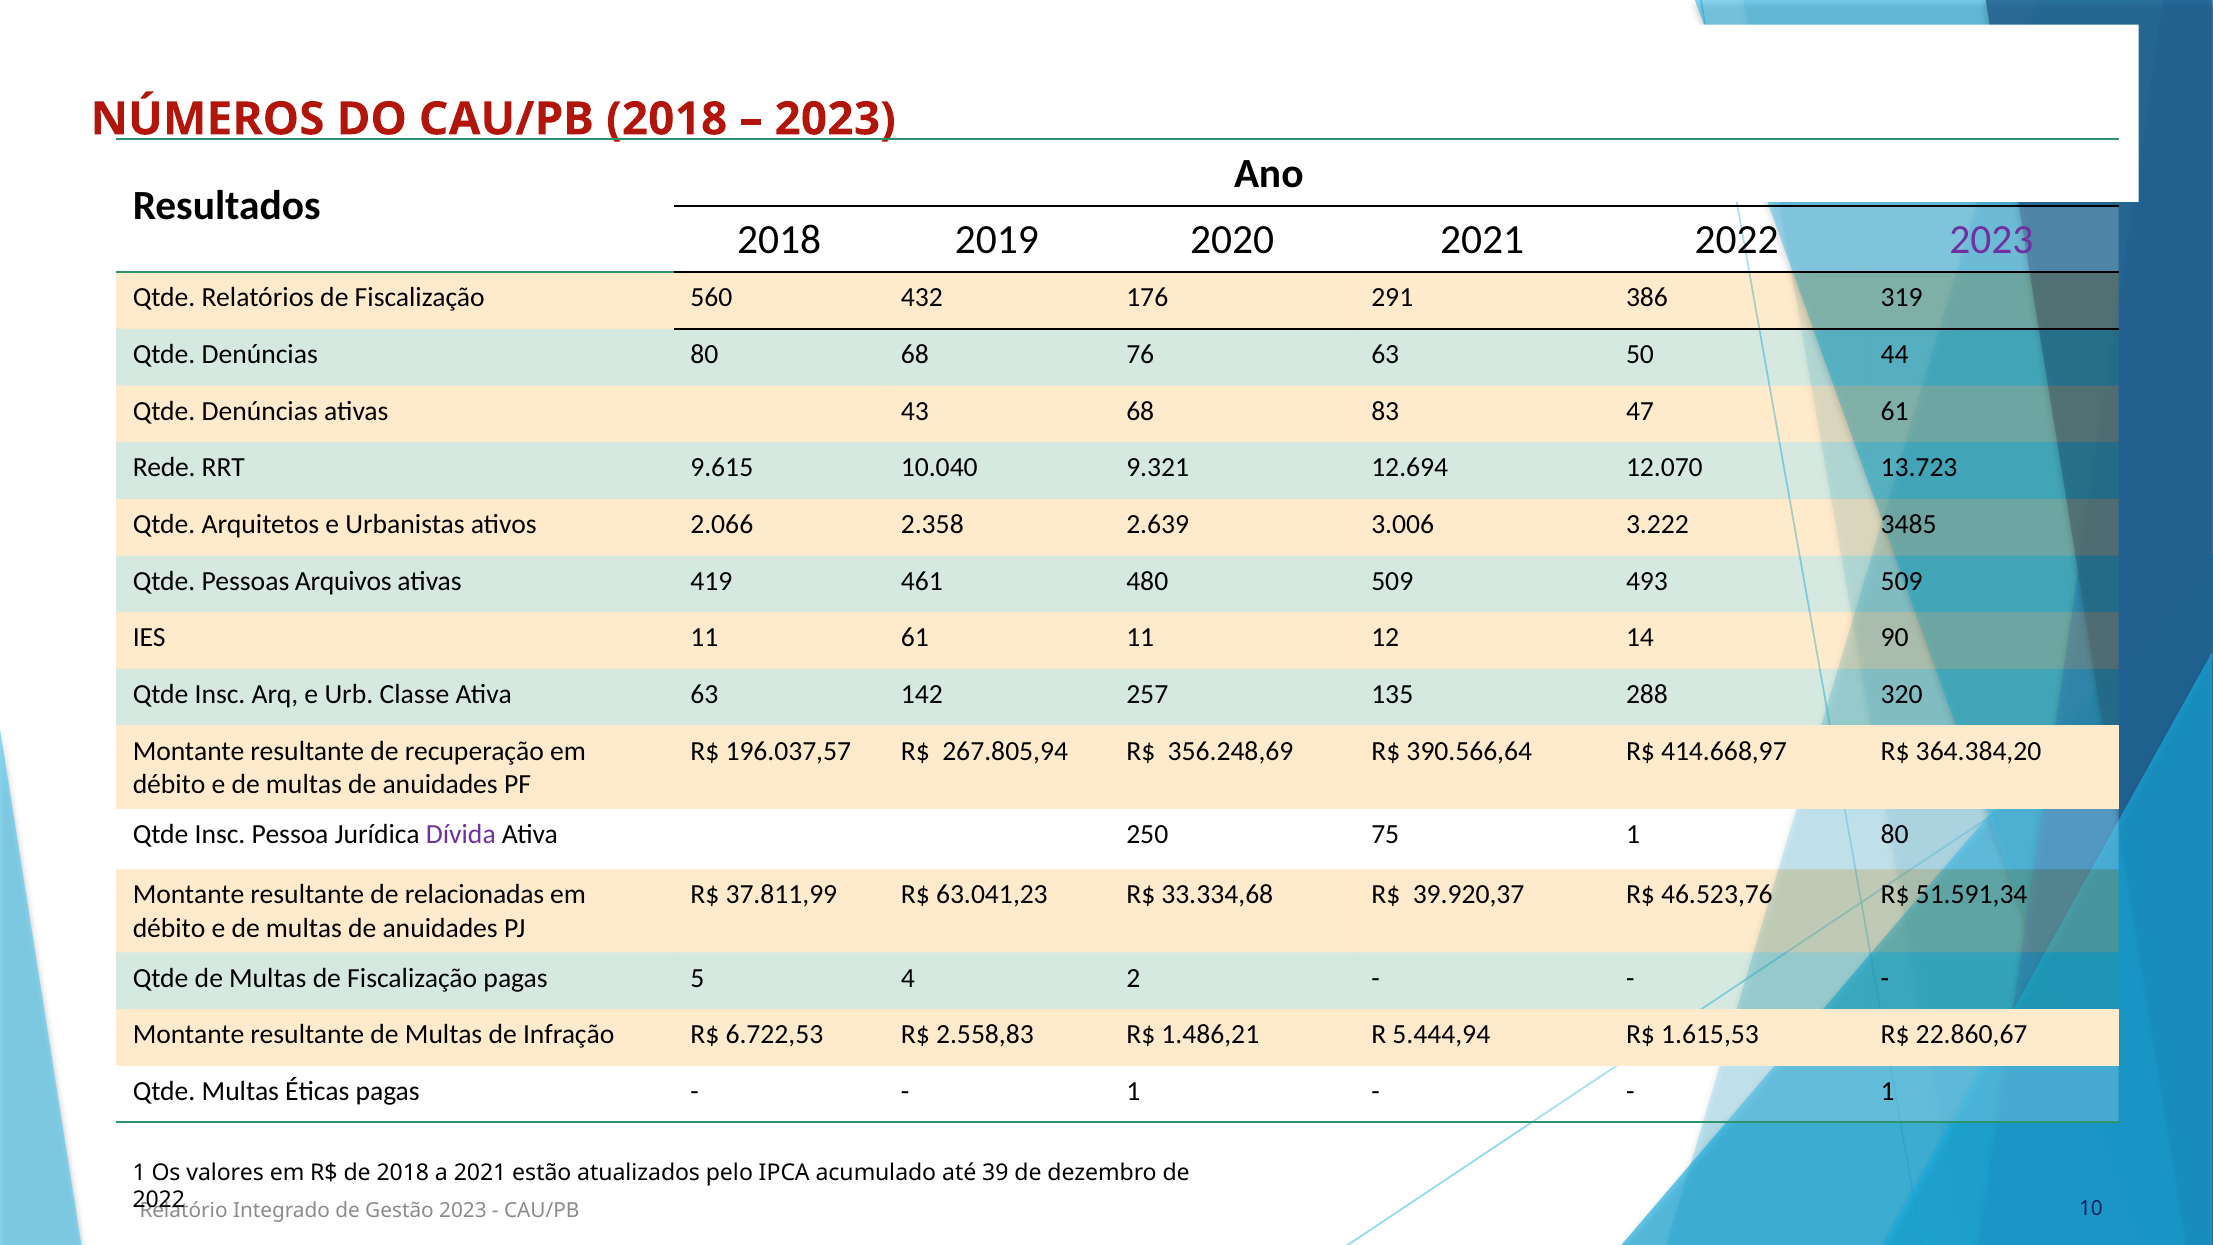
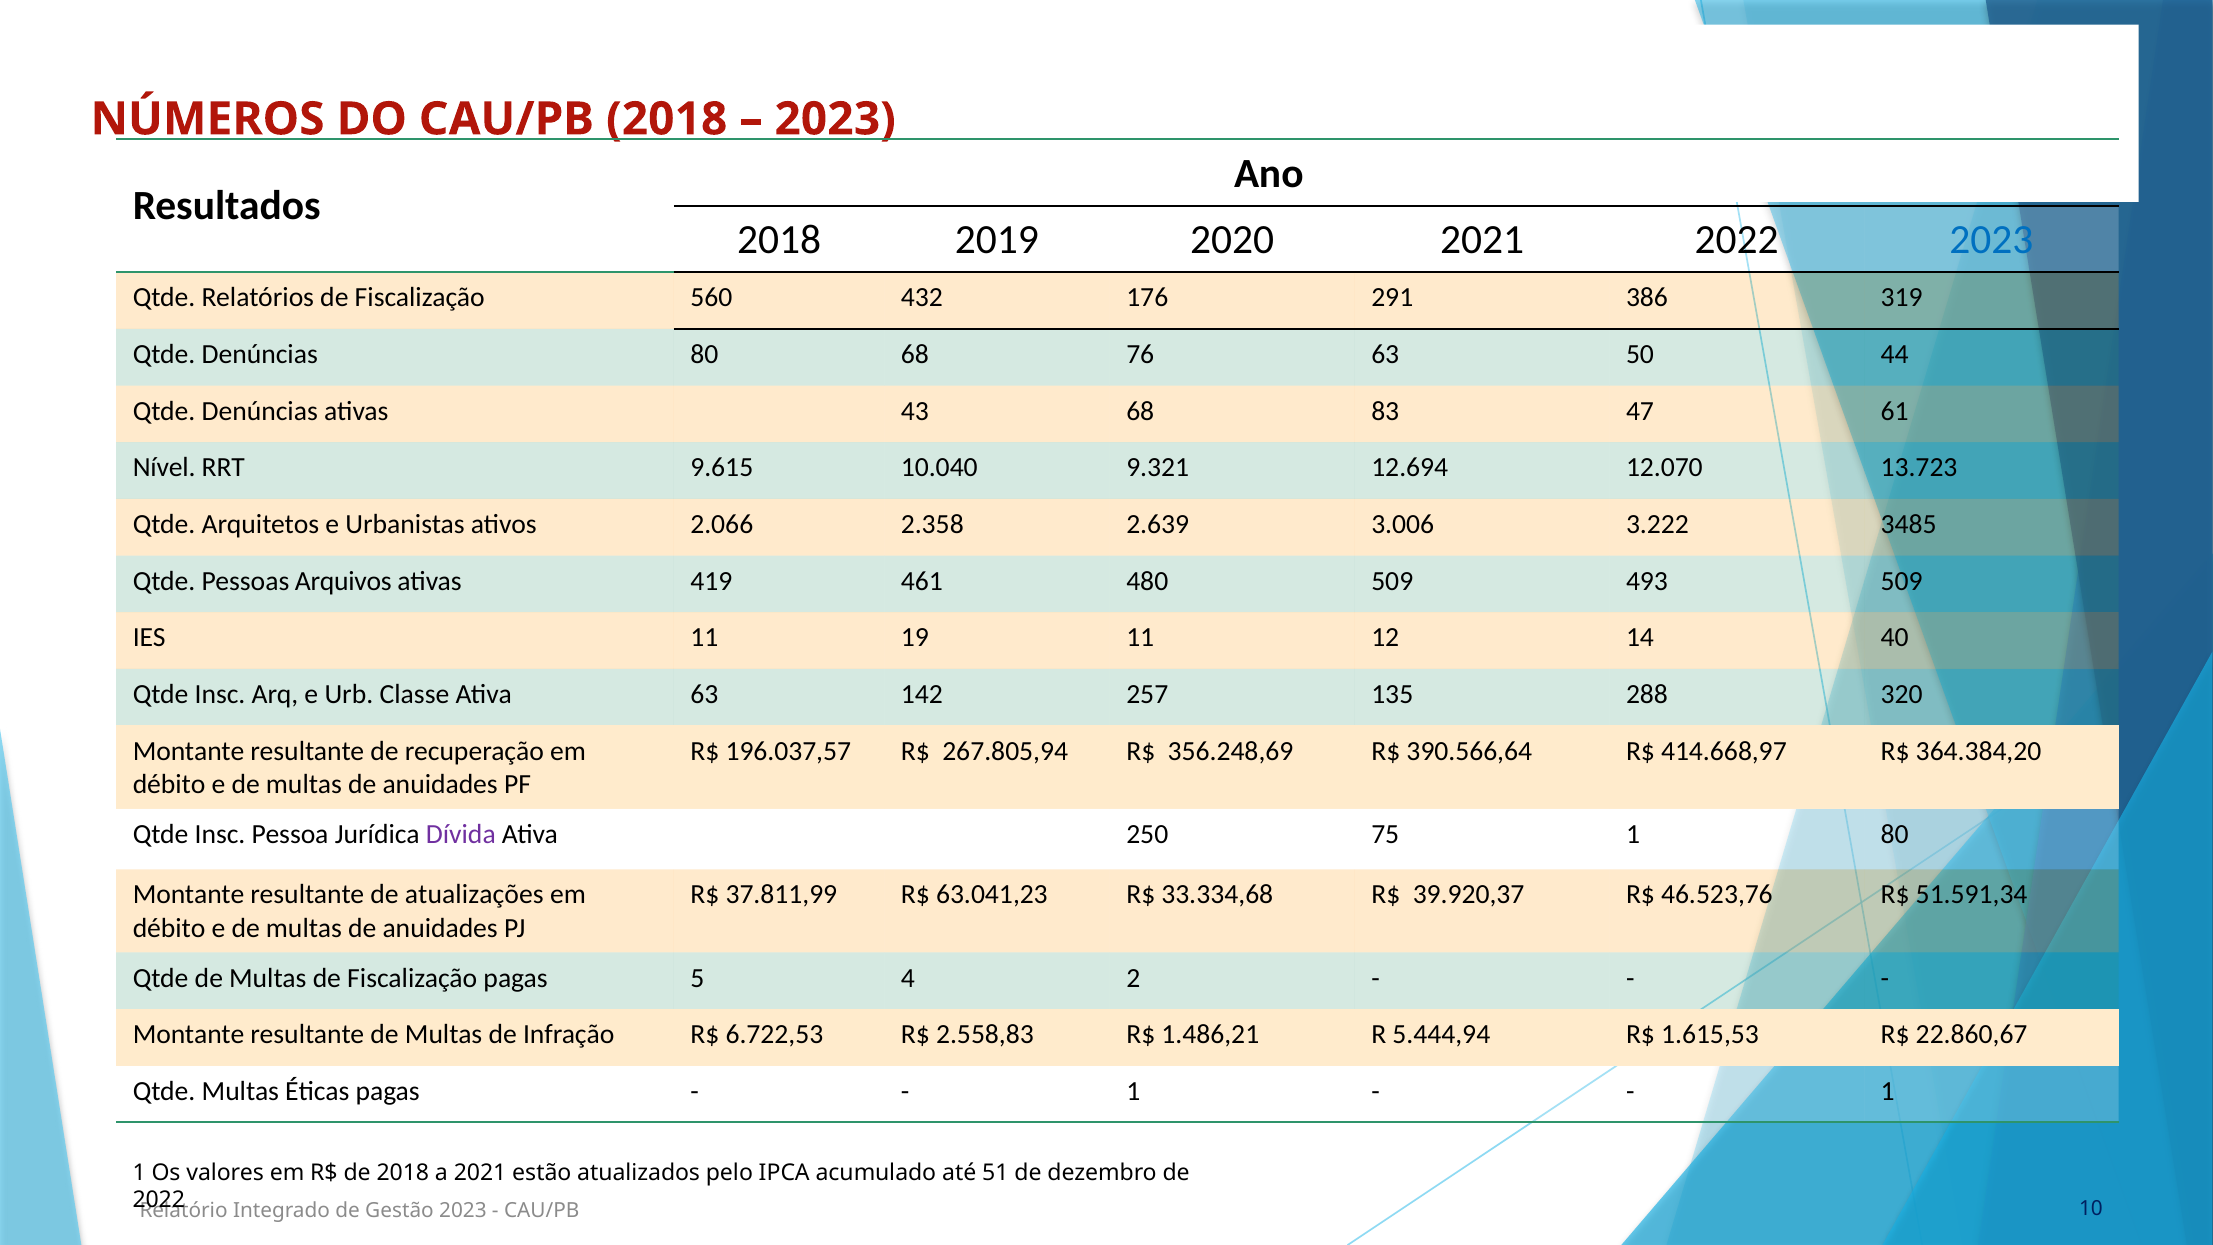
2023 colour: purple -> blue (1991, 240)
Rede: Rede -> Nível (164, 468)
11 61: 61 -> 19 (915, 638)
90: 90 -> 40 (1895, 638)
relacionadas: relacionadas -> atualizações (474, 895)
39: 39 -> 51 (995, 1172)
